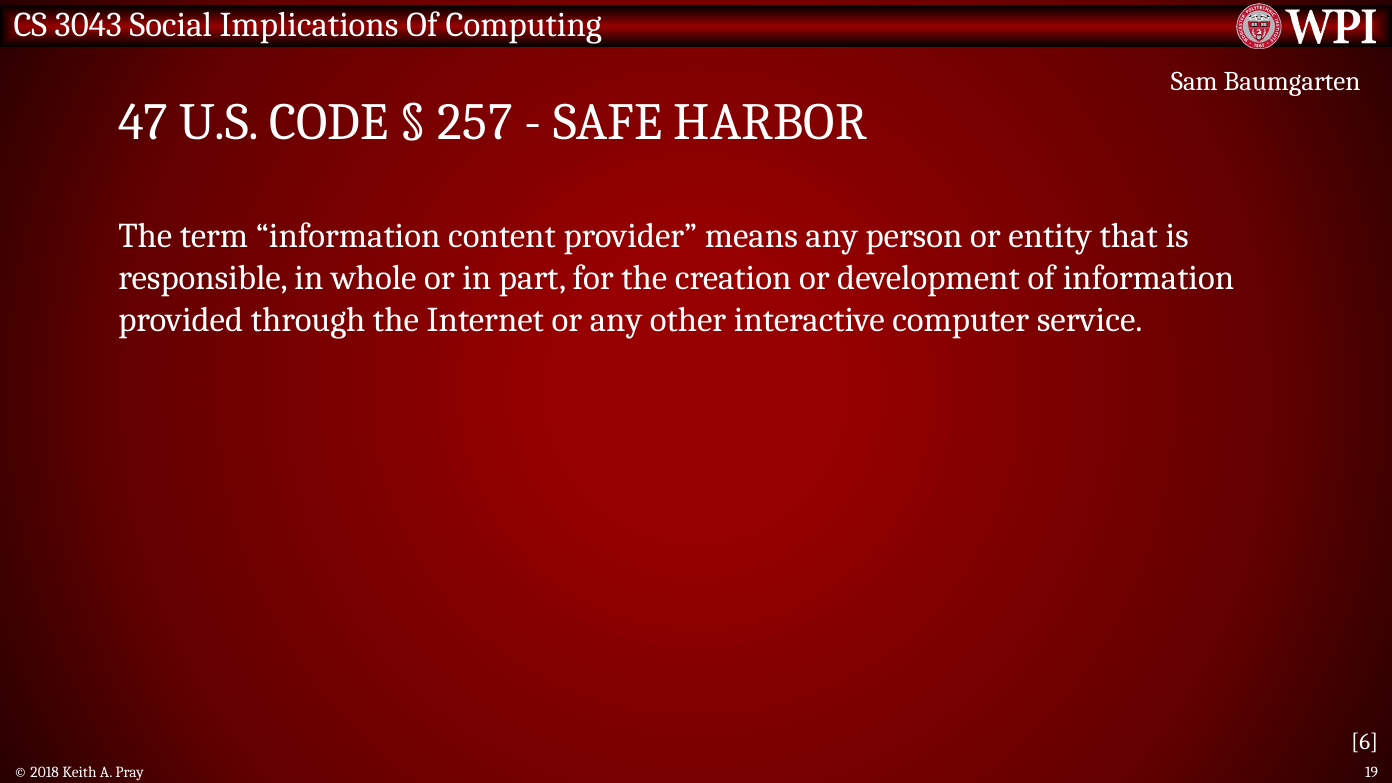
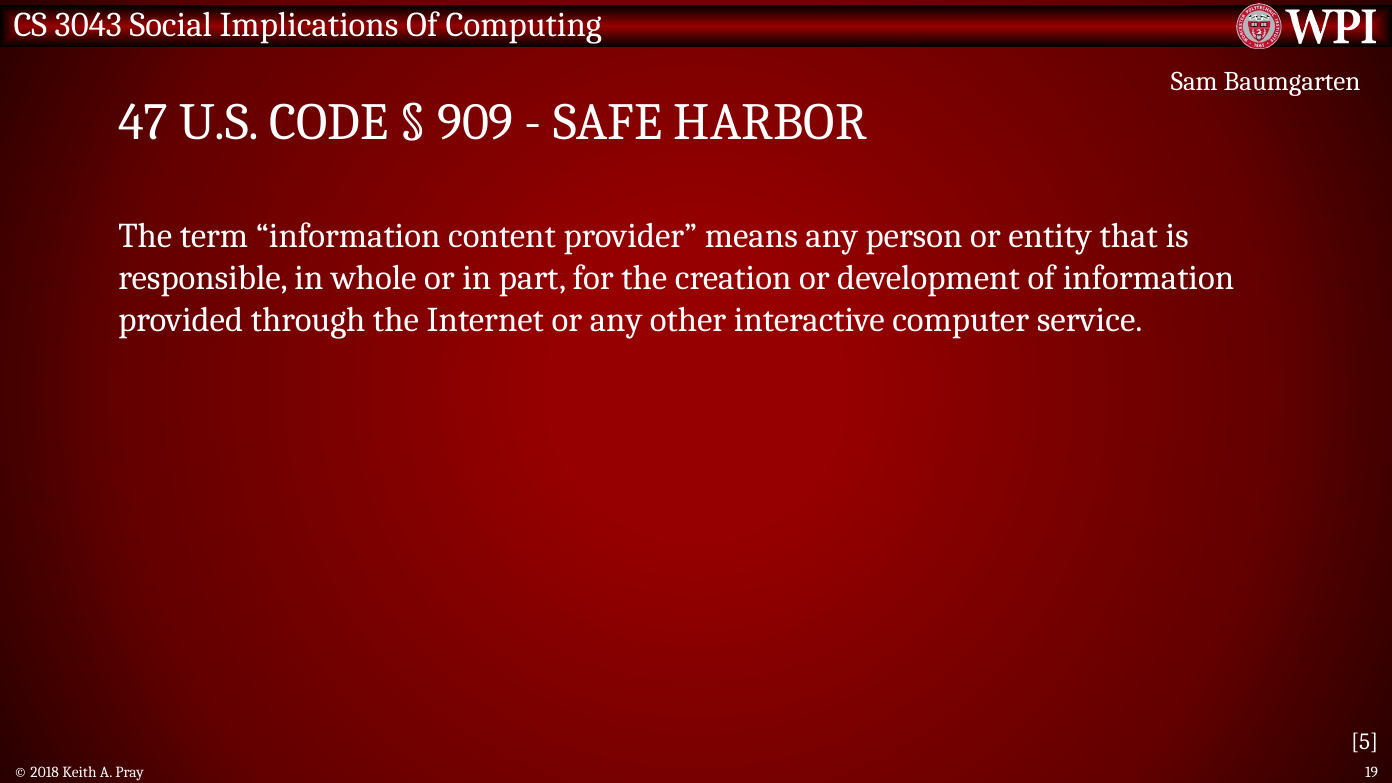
257: 257 -> 909 (476, 122)
6: 6 -> 5 (1365, 742)
